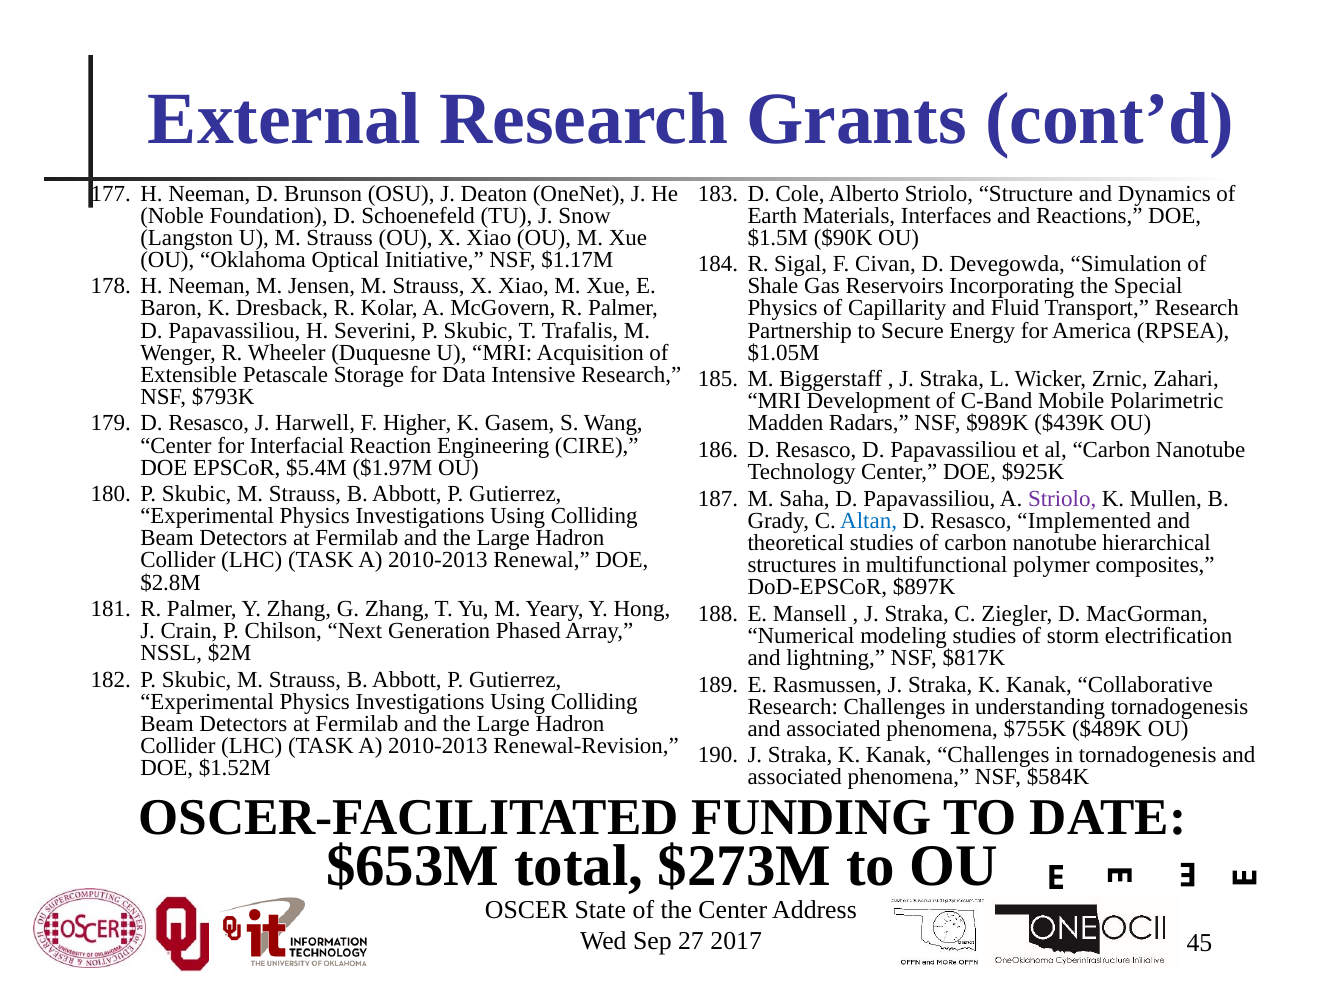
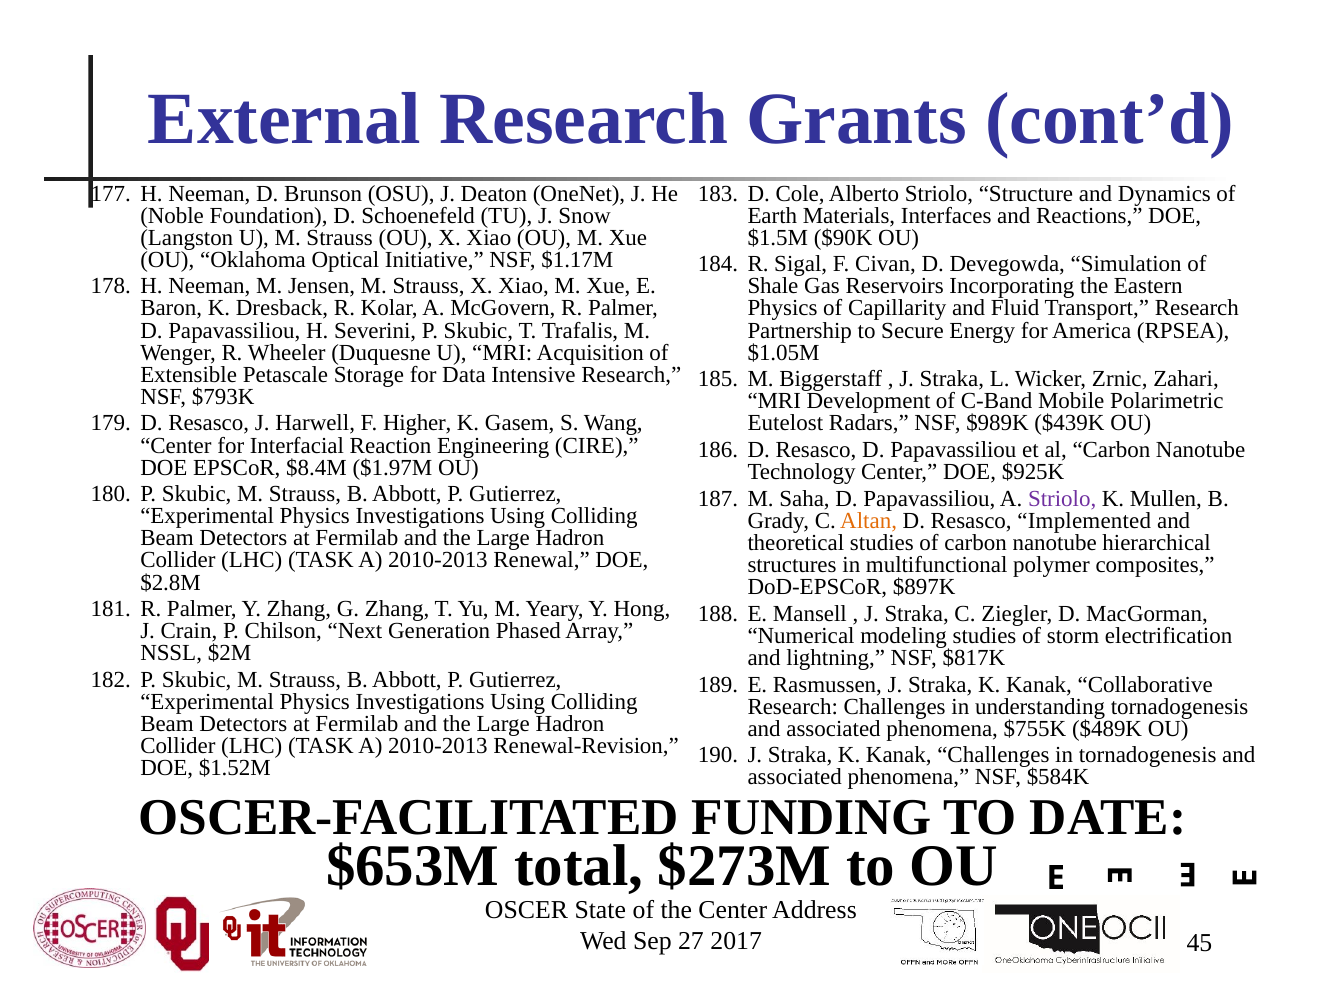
Special: Special -> Eastern (1148, 286)
Madden: Madden -> Eutelost (785, 423)
$5.4M: $5.4M -> $8.4M (317, 467)
Altan colour: blue -> orange (869, 521)
